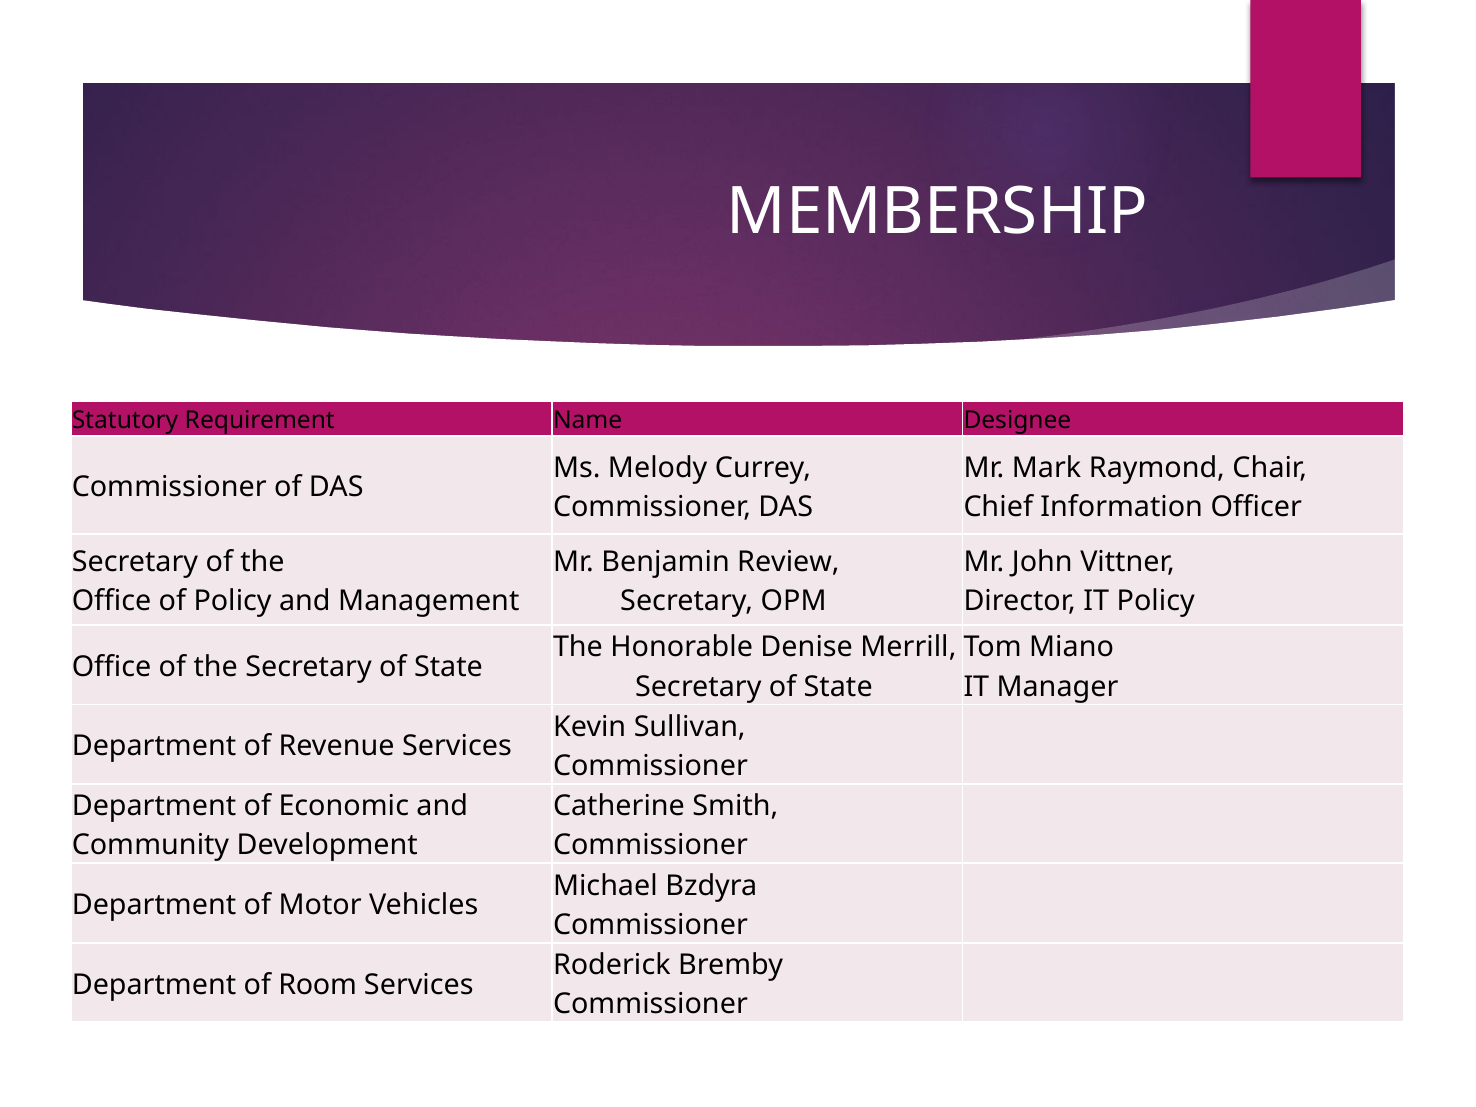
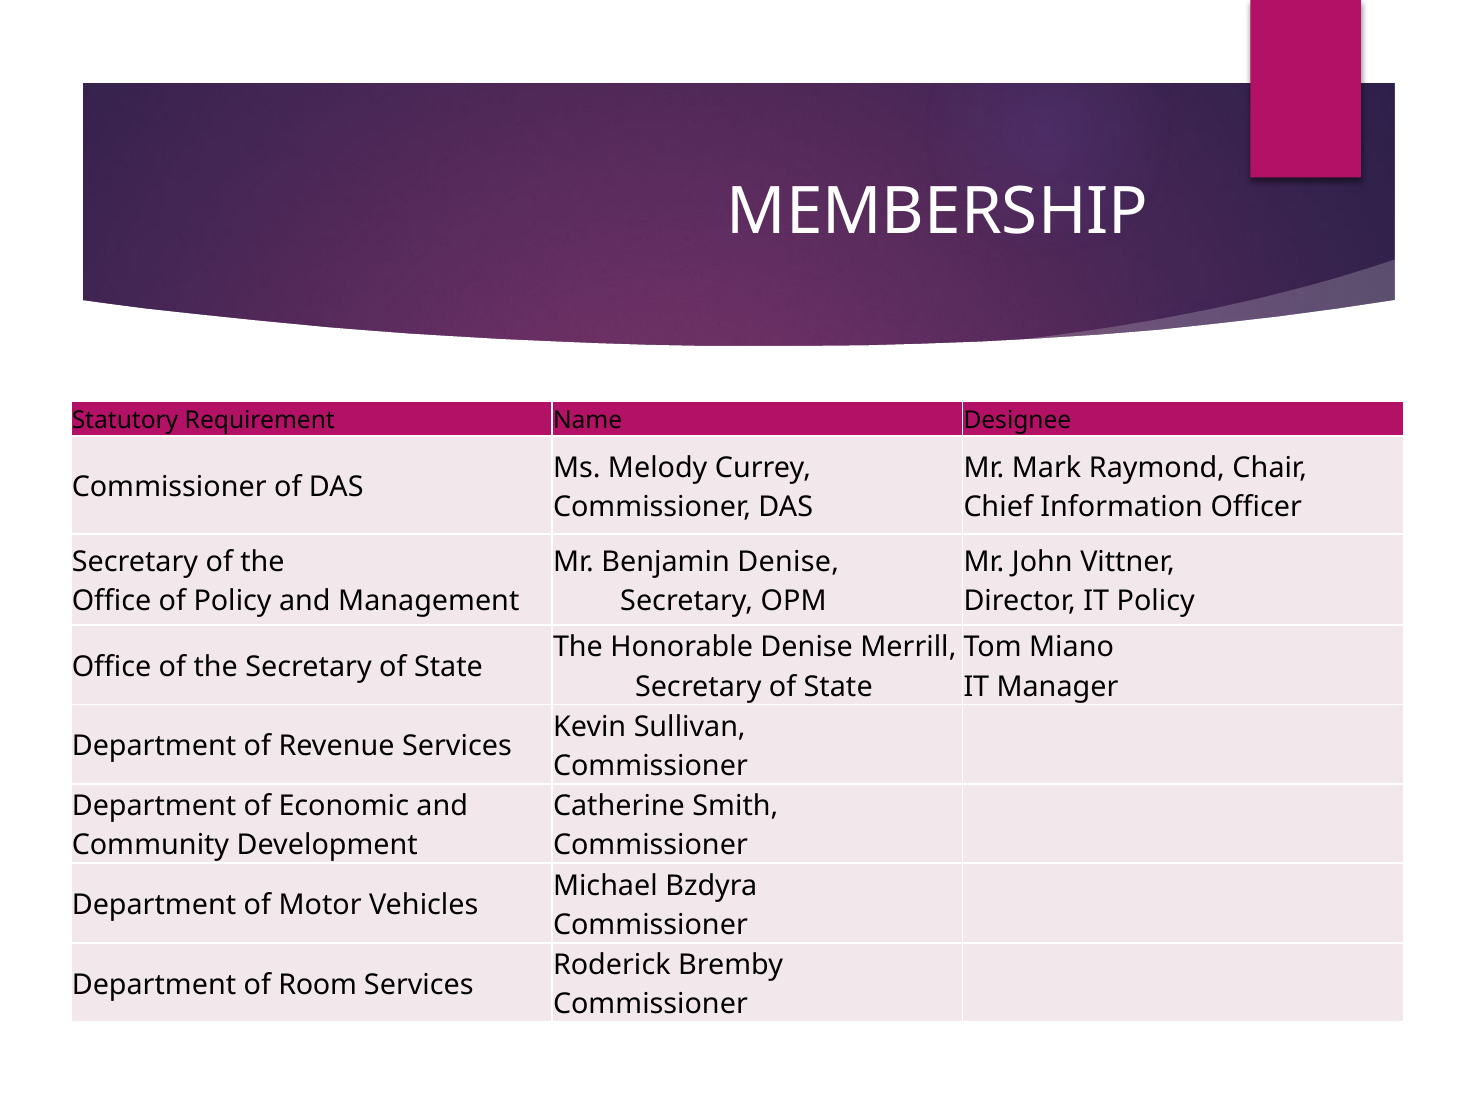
Benjamin Review: Review -> Denise (788, 562)
